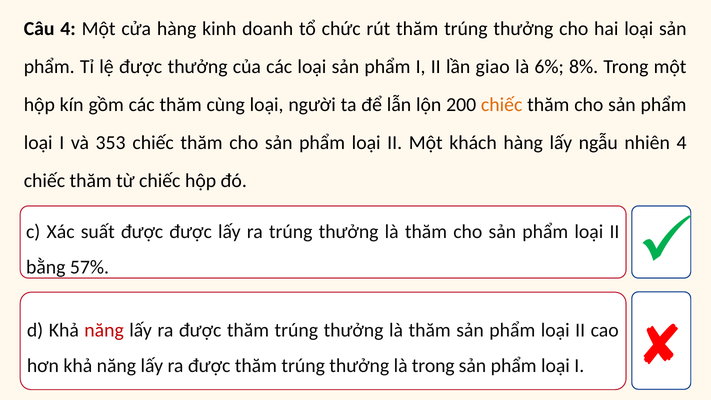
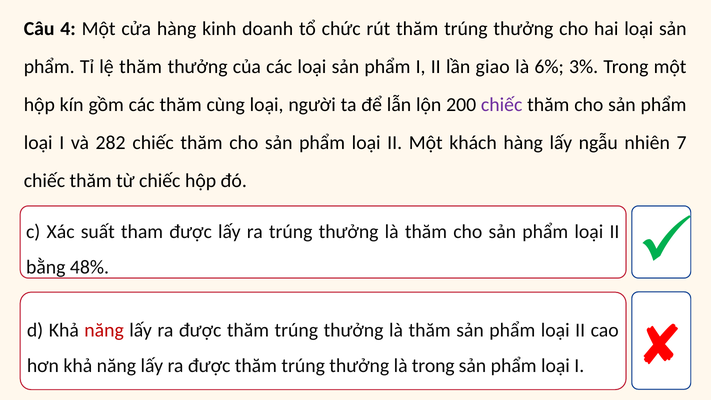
lệ được: được -> thăm (141, 67)
8%: 8% -> 3% (584, 67)
chiếc colour: orange -> purple (502, 105)
353: 353 -> 282 (111, 143)
nhiên 4: 4 -> 7 (682, 143)
suất được: được -> tham (142, 231)
57%: 57% -> 48% (89, 267)
